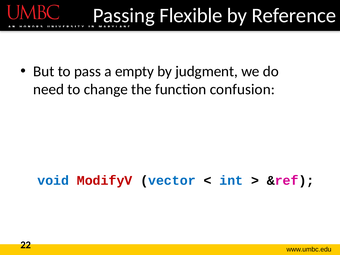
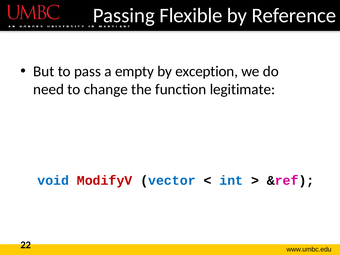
judgment: judgment -> exception (207, 71)
confusion: confusion -> legitimate (242, 89)
